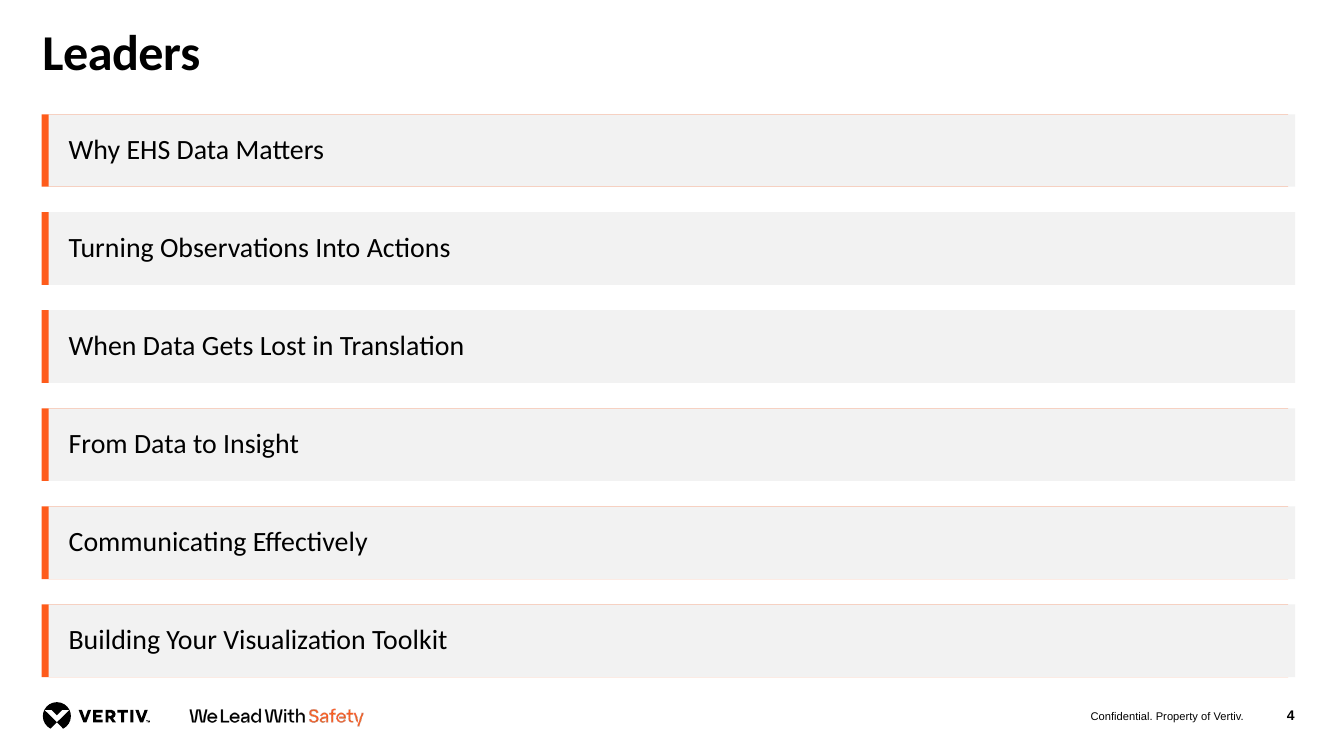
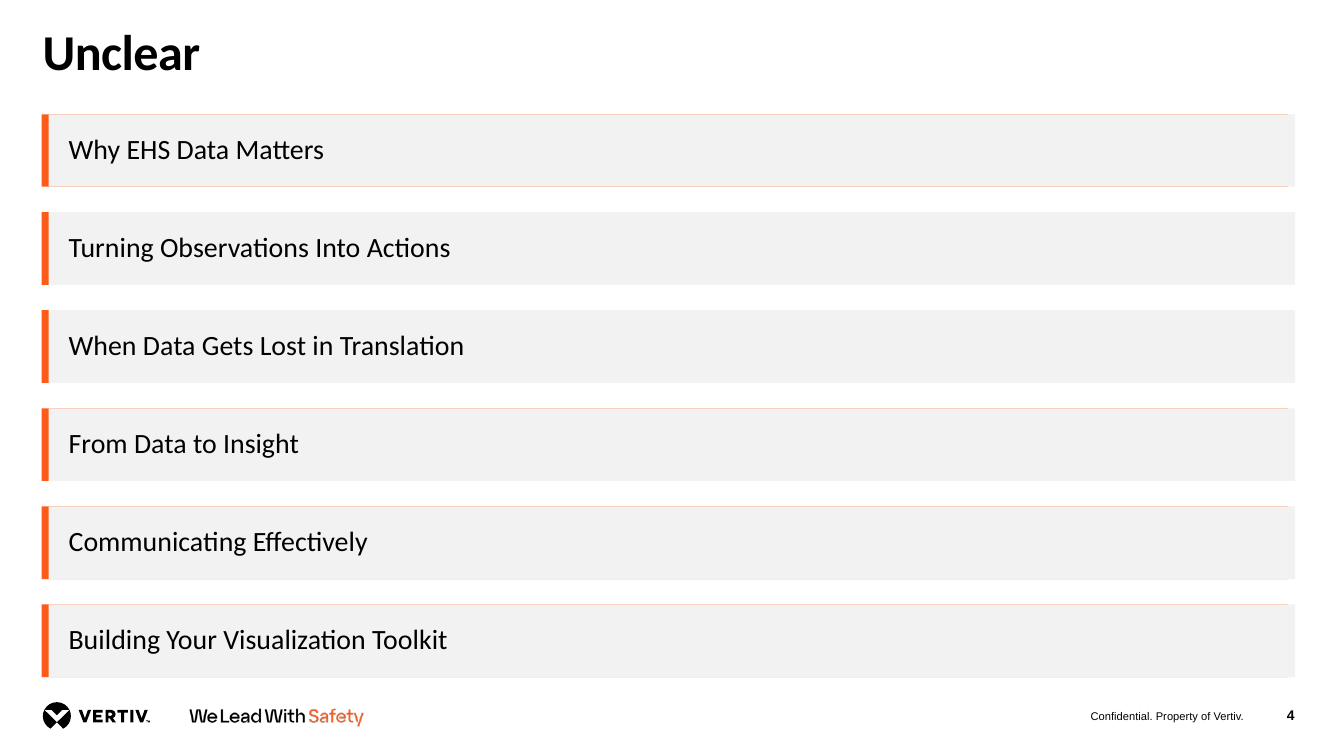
Leaders: Leaders -> Unclear (121, 54)
